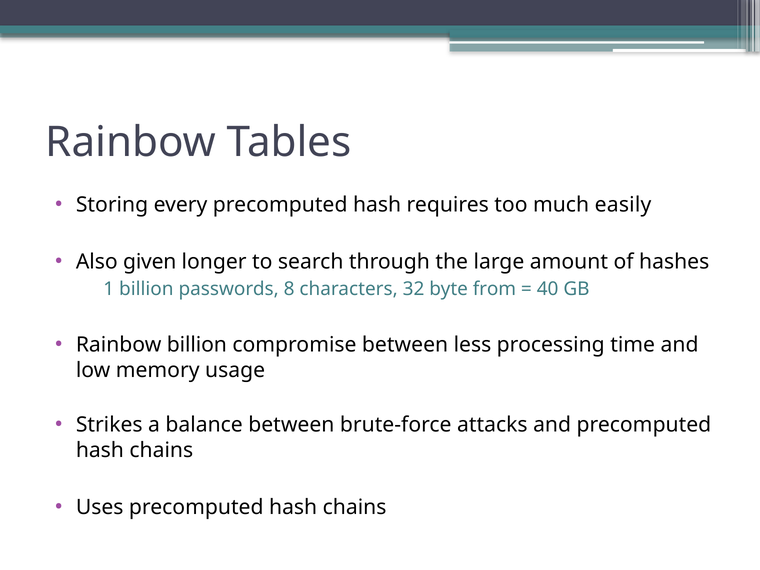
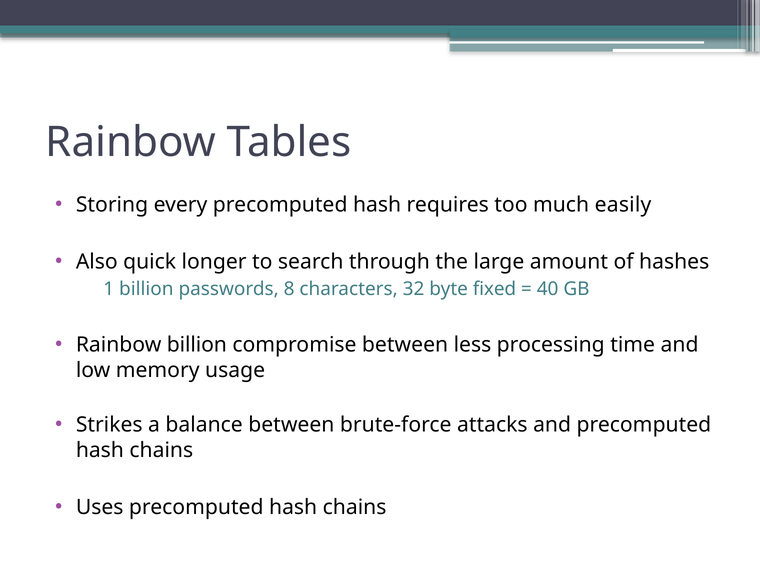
given: given -> quick (150, 262)
from: from -> fixed (494, 289)
